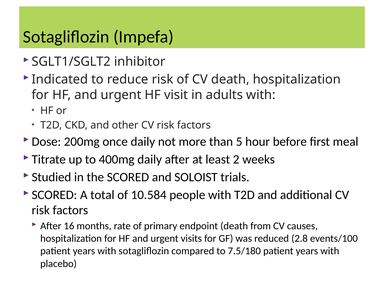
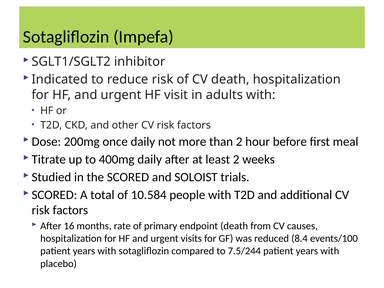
than 5: 5 -> 2 (239, 142)
2.8: 2.8 -> 8.4 (300, 239)
7.5/180: 7.5/180 -> 7.5/244 (244, 251)
